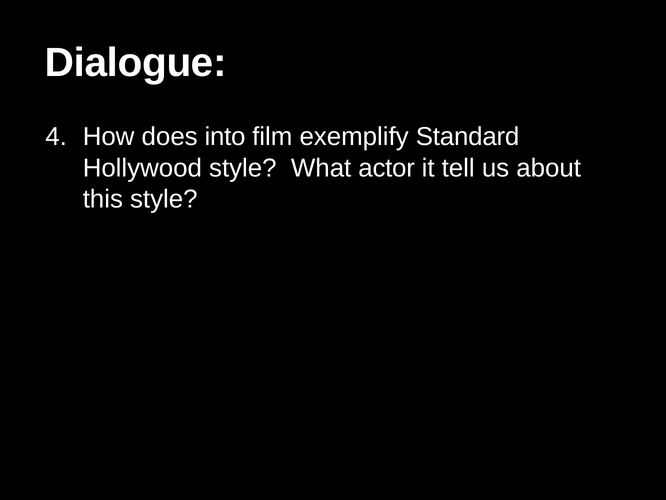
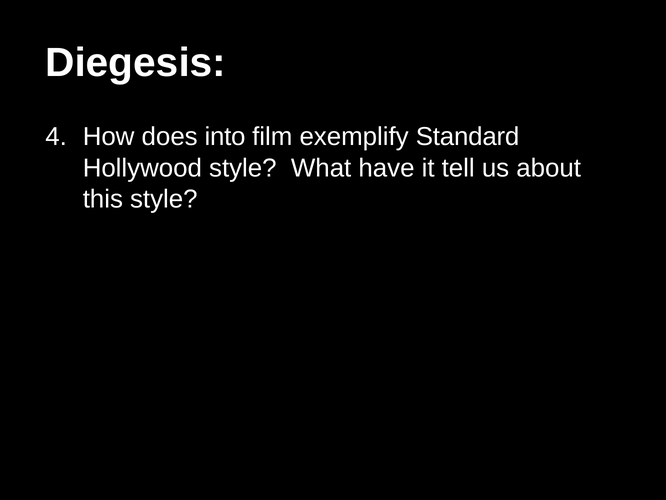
Dialogue: Dialogue -> Diegesis (136, 63)
actor: actor -> have (387, 168)
